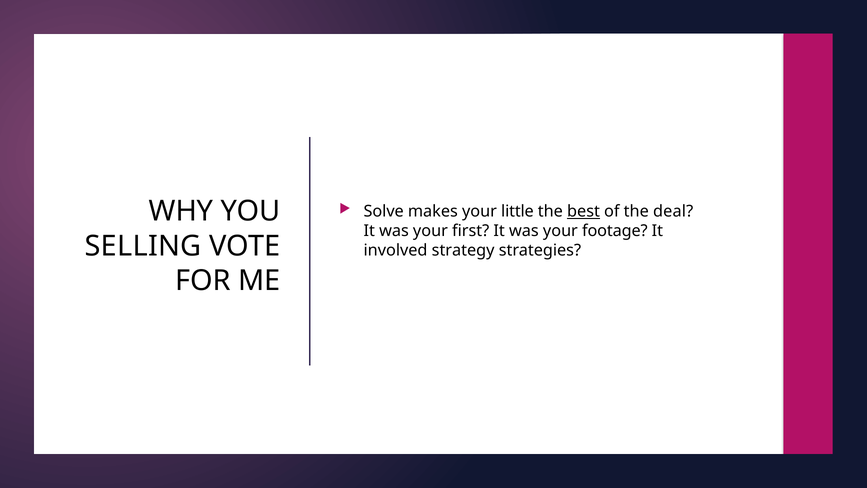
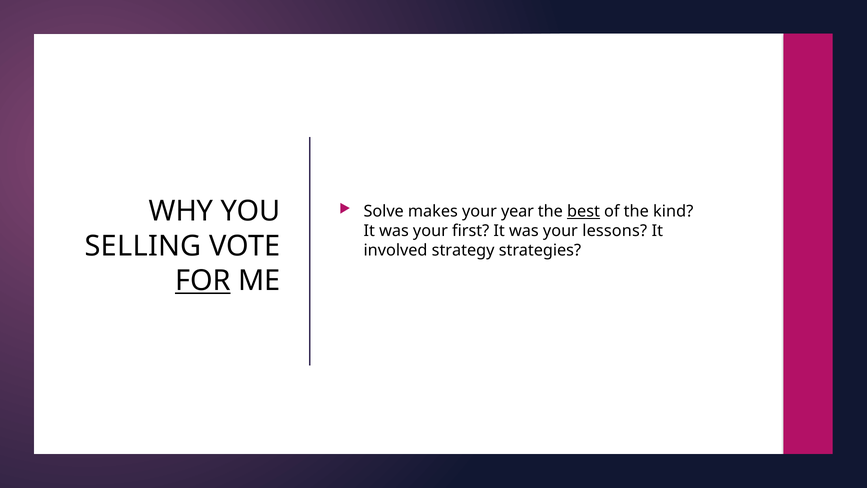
little: little -> year (517, 211)
deal: deal -> kind (673, 211)
footage: footage -> lessons (615, 231)
FOR underline: none -> present (203, 281)
